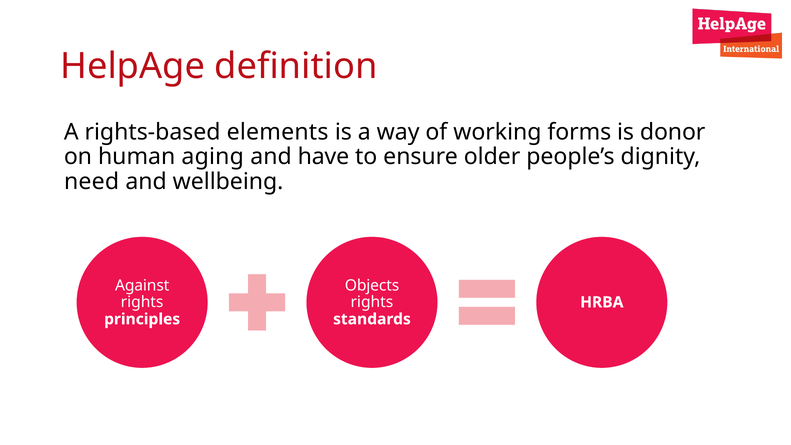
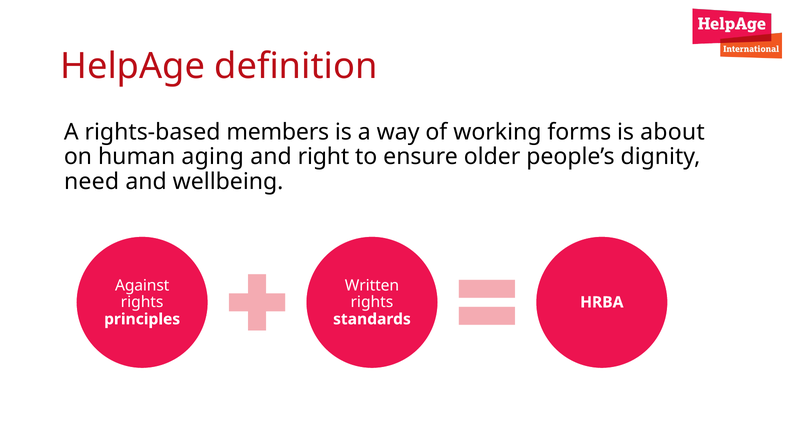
elements: elements -> members (278, 132)
donor: donor -> about (672, 132)
have: have -> right (323, 157)
Objects: Objects -> Written (372, 285)
